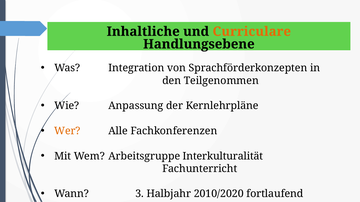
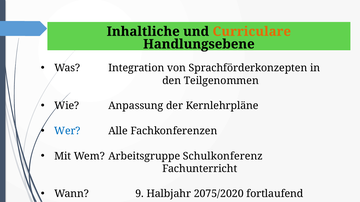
Wer colour: orange -> blue (67, 131)
Interkulturalität: Interkulturalität -> Schulkonferenz (223, 156)
3: 3 -> 9 (140, 194)
2010/2020: 2010/2020 -> 2075/2020 (219, 194)
